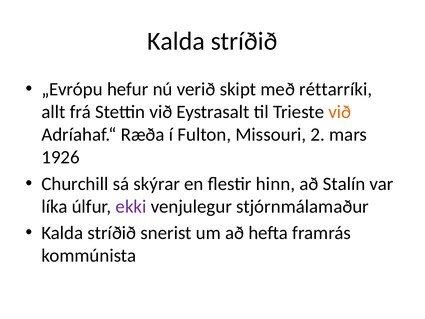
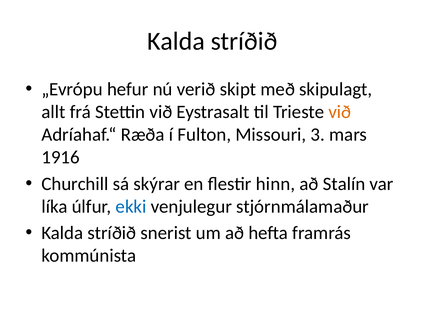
réttarríki: réttarríki -> skipulagt (336, 89)
2: 2 -> 3 (318, 135)
1926: 1926 -> 1916 (61, 157)
ekki colour: purple -> blue (131, 206)
